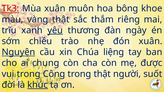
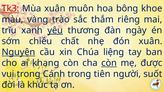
vàng thật: thật -> trào (61, 19)
trào: trào -> chất (70, 41)
chung: chung -> khang (46, 63)
còn underline: none -> present (109, 63)
Công: Công -> Cánh (54, 74)
trong thật: thật -> tiên (102, 74)
khúc underline: present -> none (38, 85)
